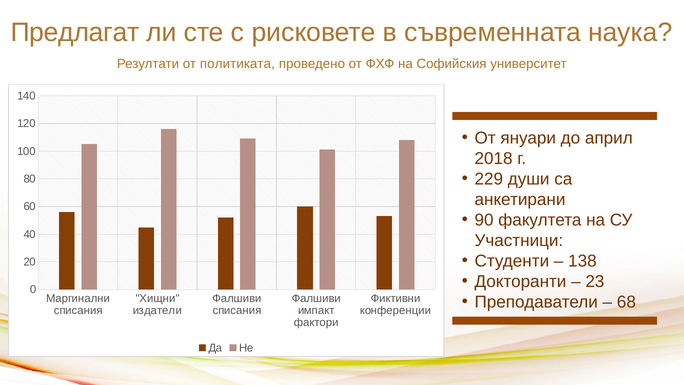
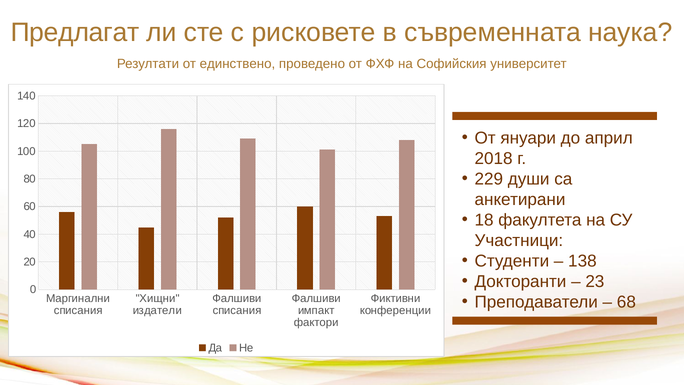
политиката: политиката -> единствено (237, 64)
90: 90 -> 18 (484, 220)
